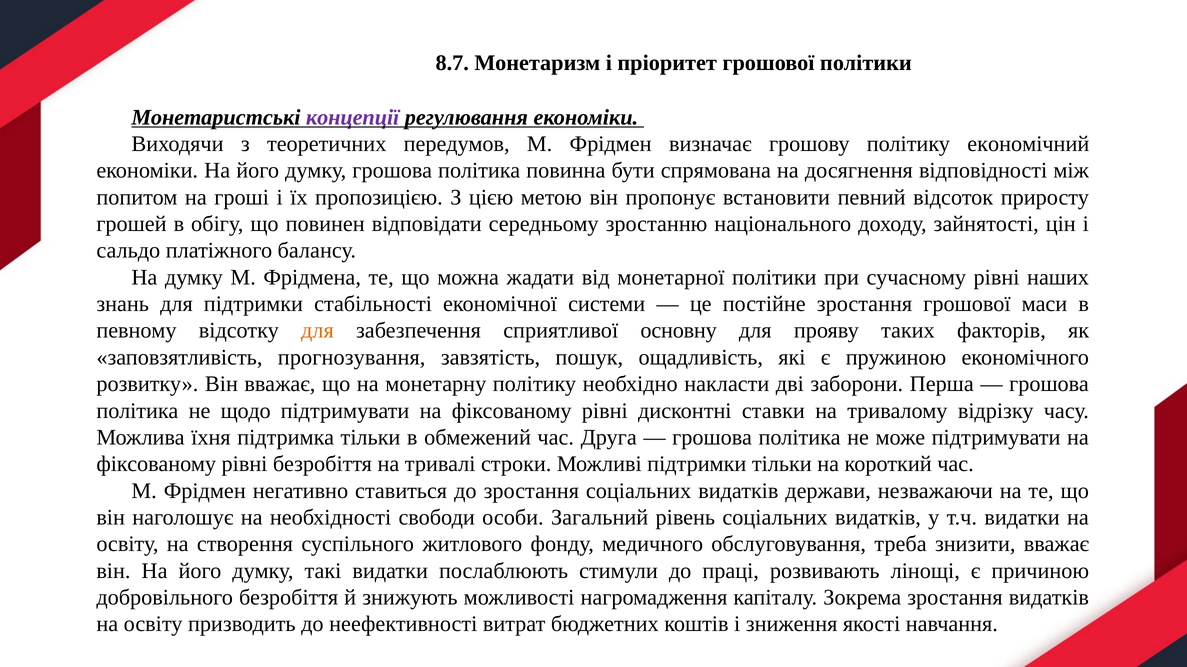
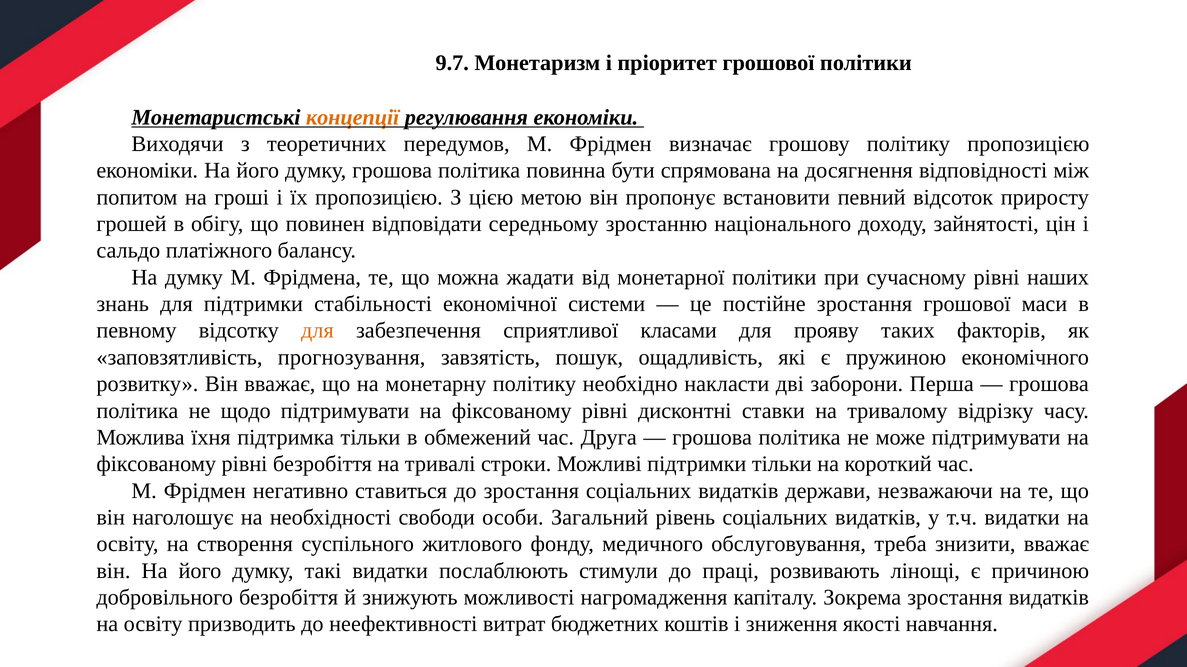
8.7: 8.7 -> 9.7 (452, 63)
концепції colour: purple -> orange (353, 117)
політику економічний: економічний -> пропозицією (1028, 144)
основну: основну -> класами (679, 331)
